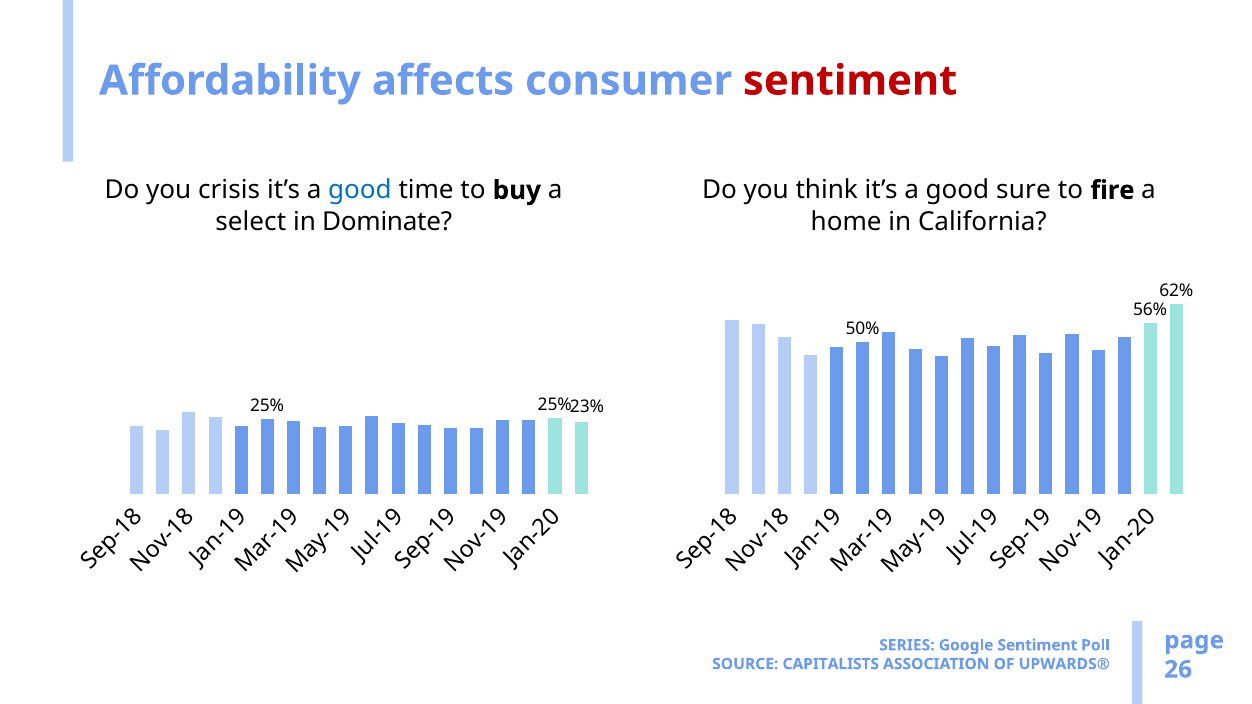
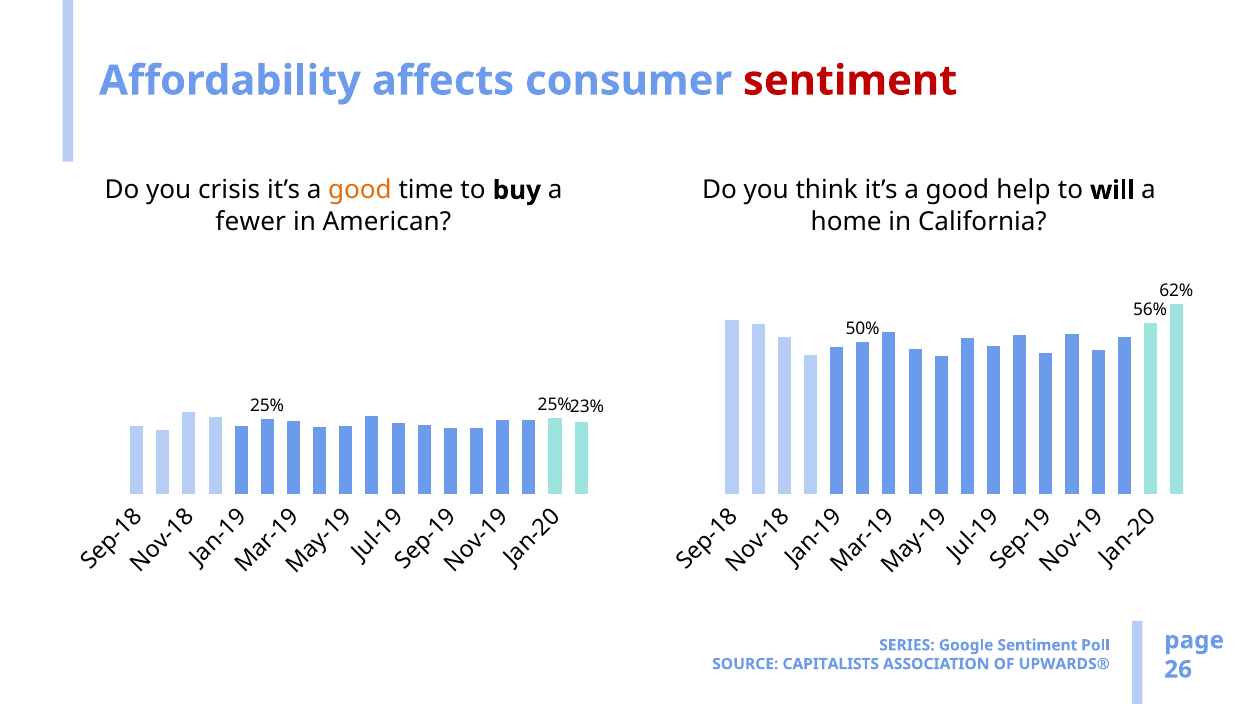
good colour: blue -> orange (360, 190)
sure: sure -> help (1023, 190)
fire: fire -> will (1112, 190)
select: select -> fewer (251, 222)
Dominate: Dominate -> American (387, 222)
